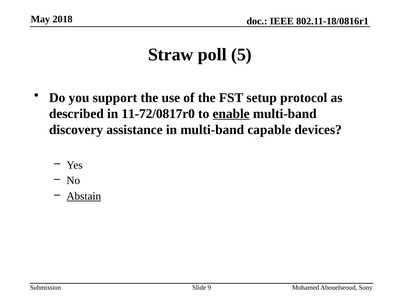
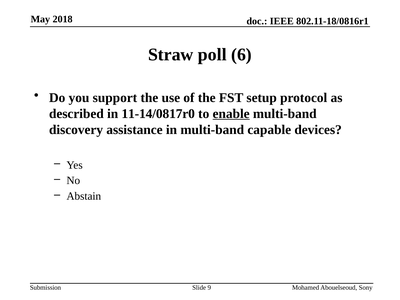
5: 5 -> 6 (241, 55)
11-72/0817r0: 11-72/0817r0 -> 11-14/0817r0 (158, 114)
Abstain underline: present -> none (84, 196)
